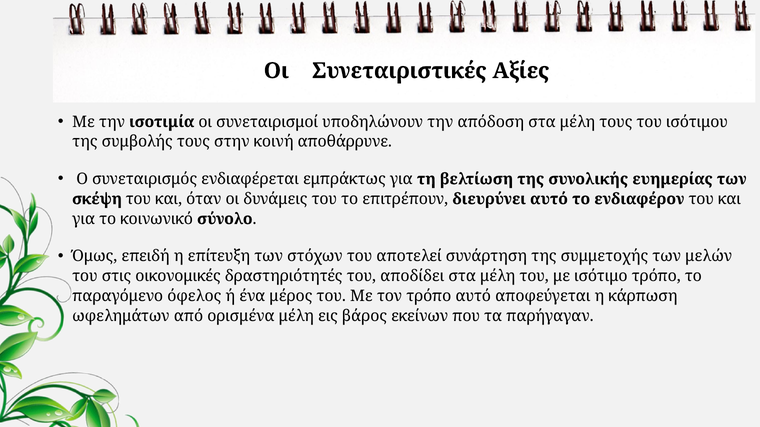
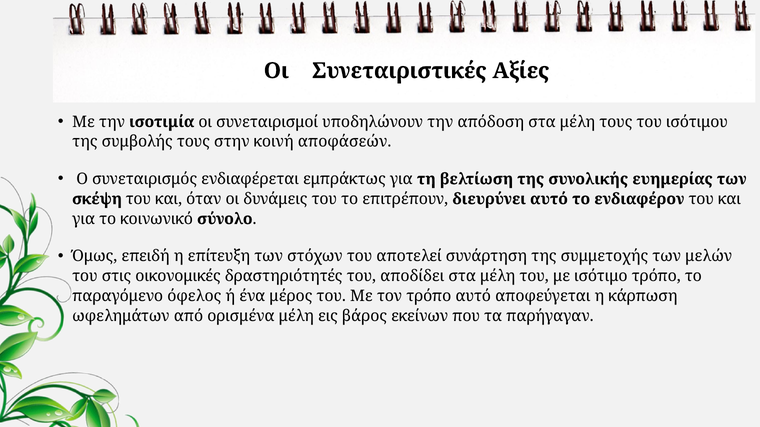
αποθάρρυνε: αποθάρρυνε -> αποφάσεών (345, 142)
